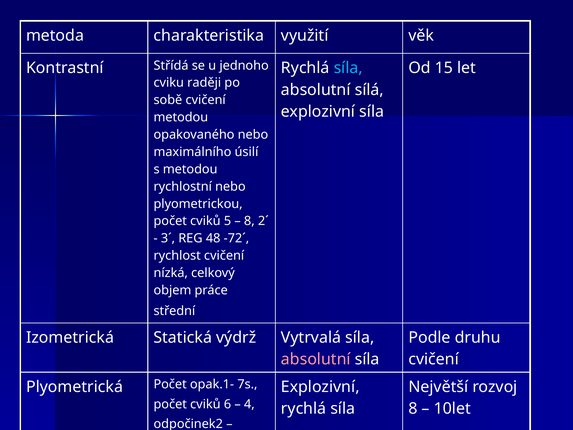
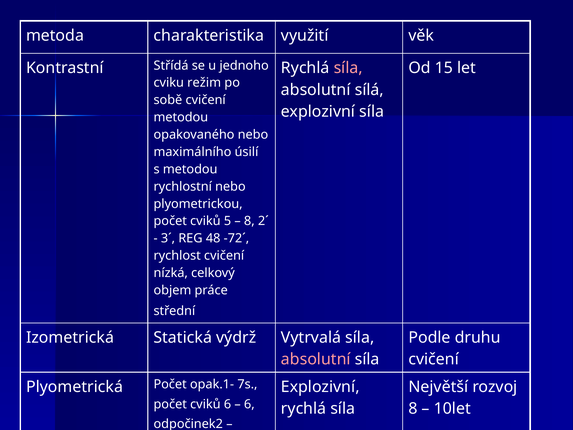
síla colour: light blue -> pink (348, 68)
raději: raději -> režim (204, 83)
4: 4 -> 6 (249, 404)
